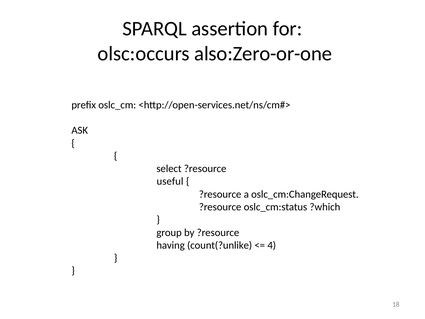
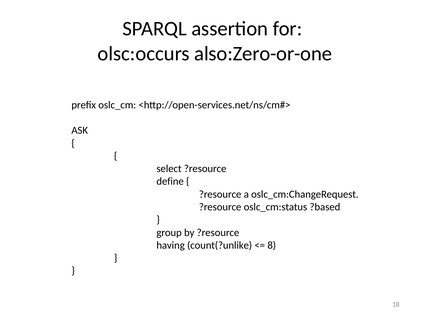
useful: useful -> define (170, 181)
?which: ?which -> ?based (325, 207)
4: 4 -> 8 (272, 245)
